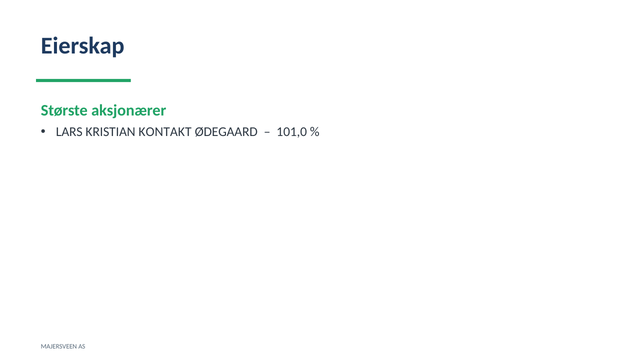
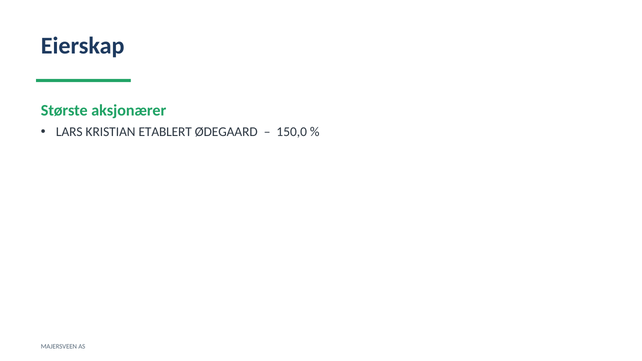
KONTAKT: KONTAKT -> ETABLERT (165, 132)
101,0: 101,0 -> 150,0 (292, 132)
